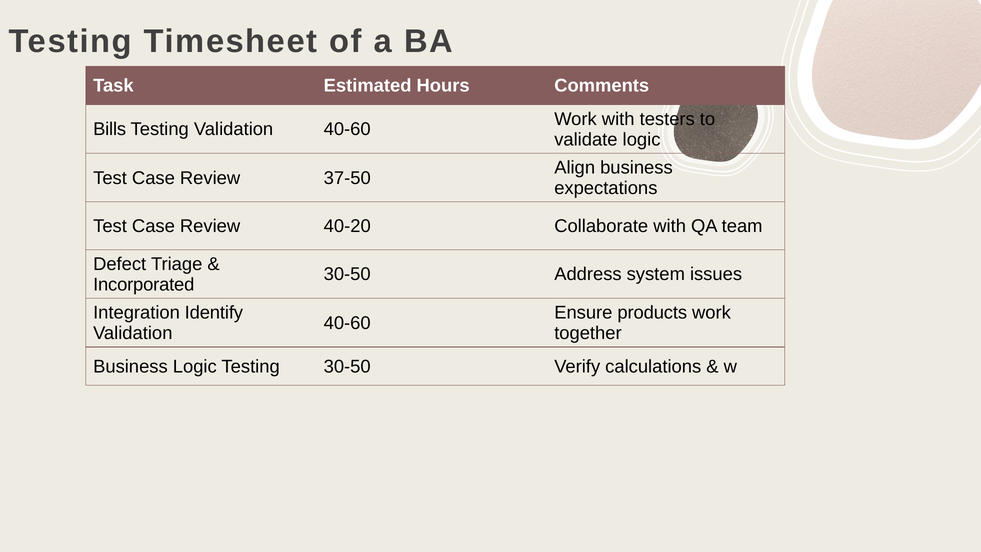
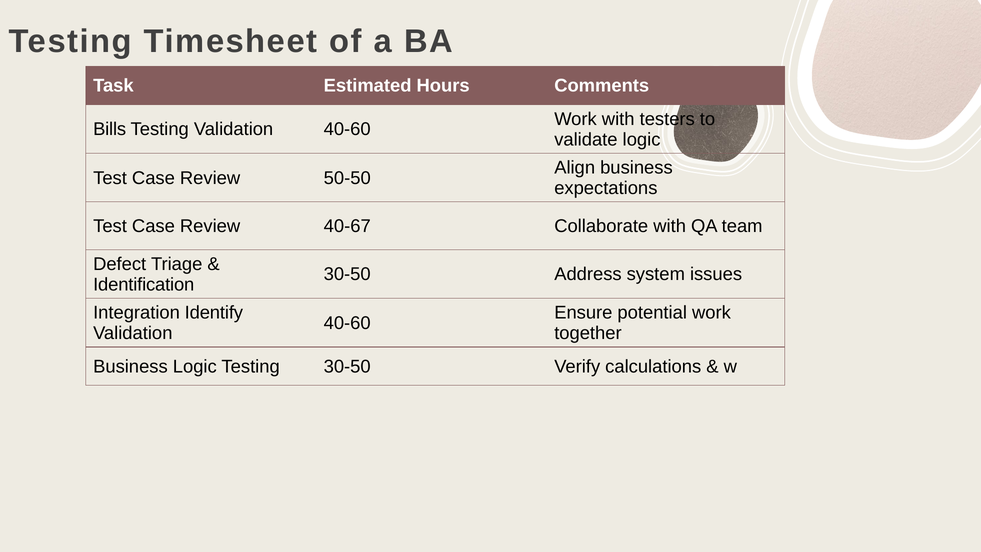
37-50: 37-50 -> 50-50 (347, 178)
40-20: 40-20 -> 40-67 (347, 226)
Incorporated: Incorporated -> Identification (144, 285)
products: products -> potential (652, 313)
